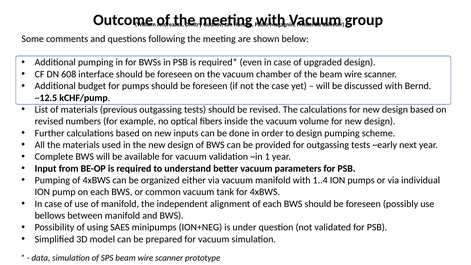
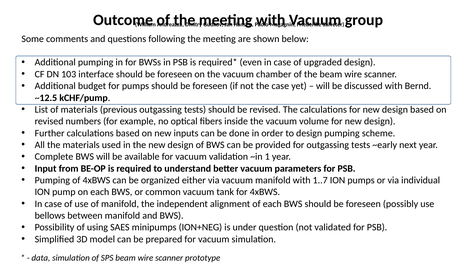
608: 608 -> 103 (69, 74)
1..4: 1..4 -> 1..7 (320, 180)
